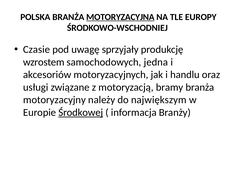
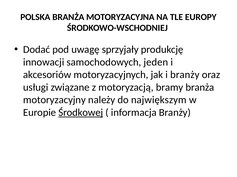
MOTORYZACYJNA underline: present -> none (120, 17)
Czasie: Czasie -> Dodać (37, 50)
wzrostem: wzrostem -> innowacji (44, 62)
jedna: jedna -> jeden (156, 62)
i handlu: handlu -> branży (185, 75)
